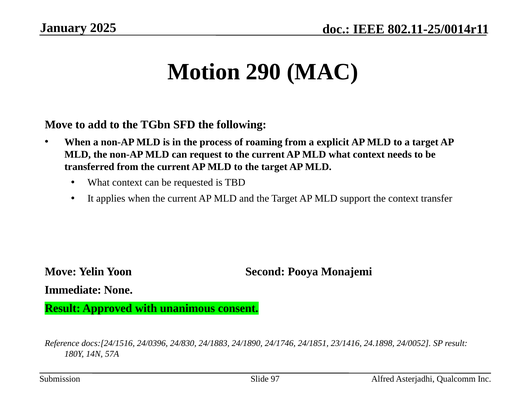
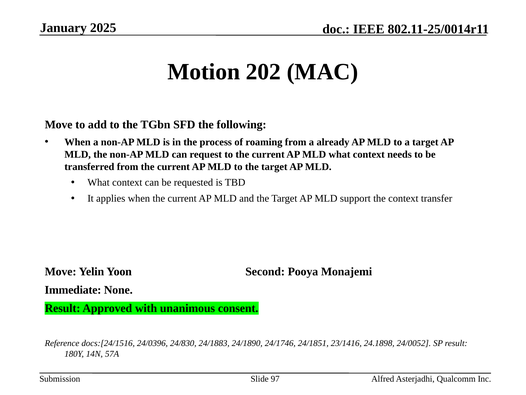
290: 290 -> 202 (263, 72)
explicit: explicit -> already (333, 142)
